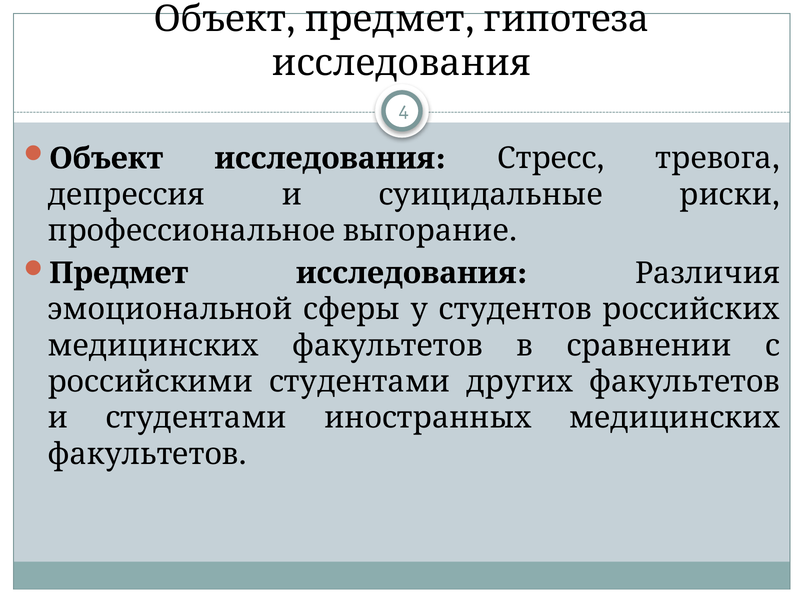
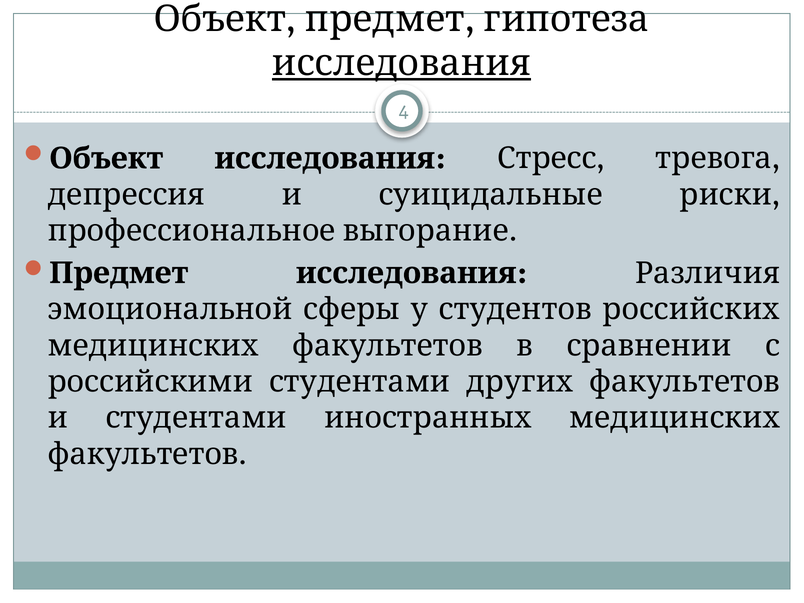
исследования underline: none -> present (402, 63)
